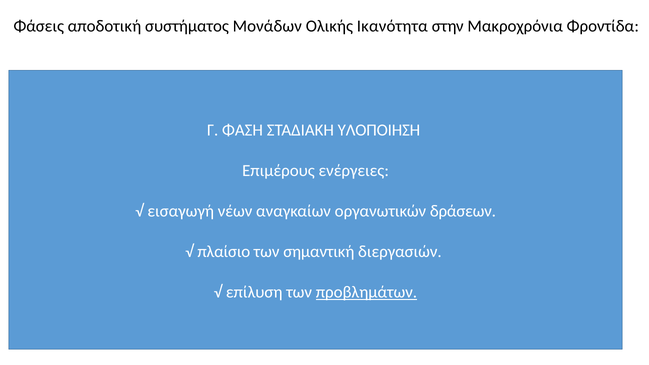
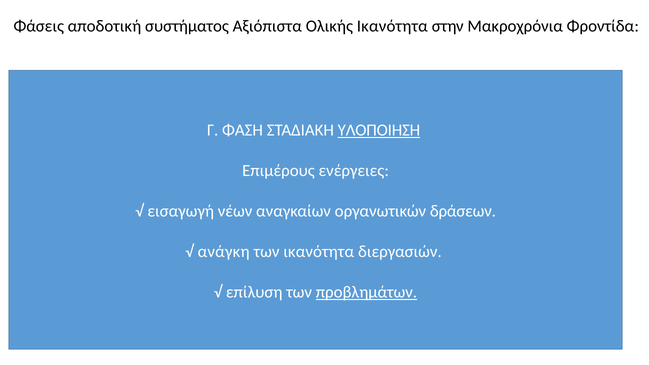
Μονάδων: Μονάδων -> Αξιόπιστα (267, 26)
ΥΛΟΠΟΙΗΣΗ underline: none -> present (379, 130)
πλαίσιο: πλαίσιο -> ανάγκη (224, 252)
των σημαντική: σημαντική -> ικανότητα (319, 252)
